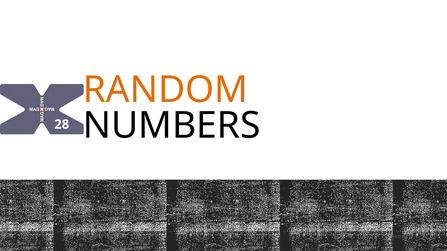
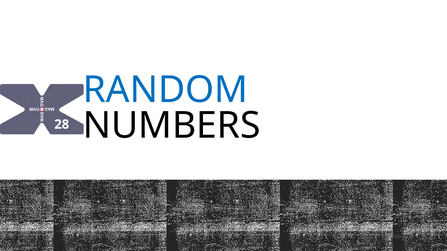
RANDOM colour: orange -> blue (165, 90)
